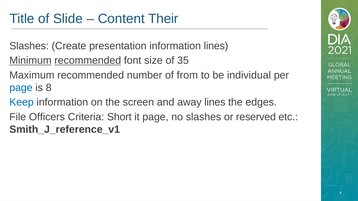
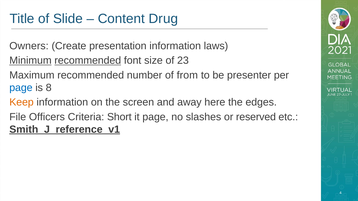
Their: Their -> Drug (163, 19)
Slashes: Slashes -> Owners (29, 46)
information lines: lines -> laws (216, 46)
35: 35 -> 23 (183, 61)
individual: individual -> presenter (249, 75)
Keep colour: blue -> orange (21, 102)
away lines: lines -> here (215, 102)
Smith_J_reference_v1 underline: none -> present (65, 130)
